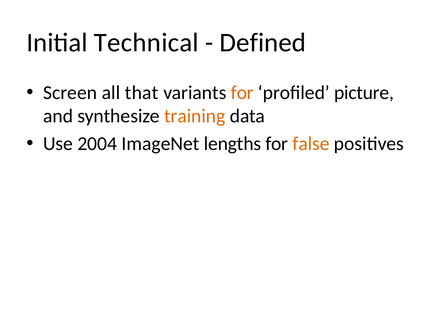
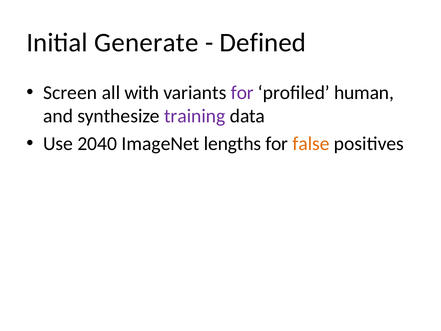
Technical: Technical -> Generate (146, 43)
that: that -> with (142, 93)
for colour: orange -> purple (242, 93)
picture: picture -> human (364, 93)
training colour: orange -> purple (195, 116)
2004: 2004 -> 2040 (97, 144)
